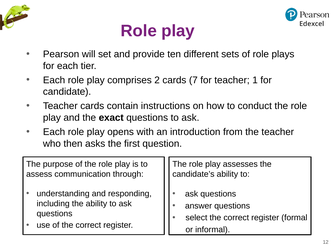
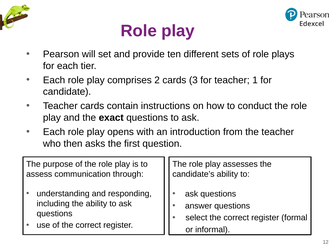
7: 7 -> 3 (193, 80)
